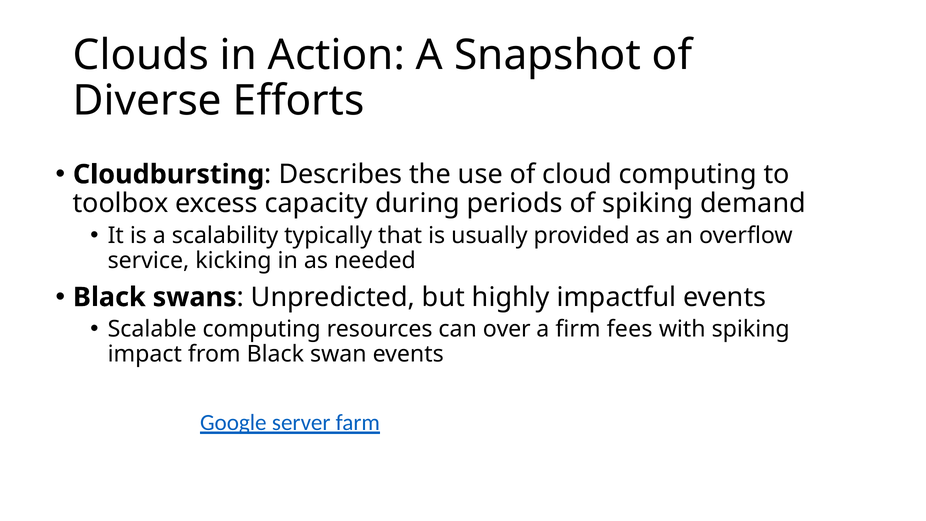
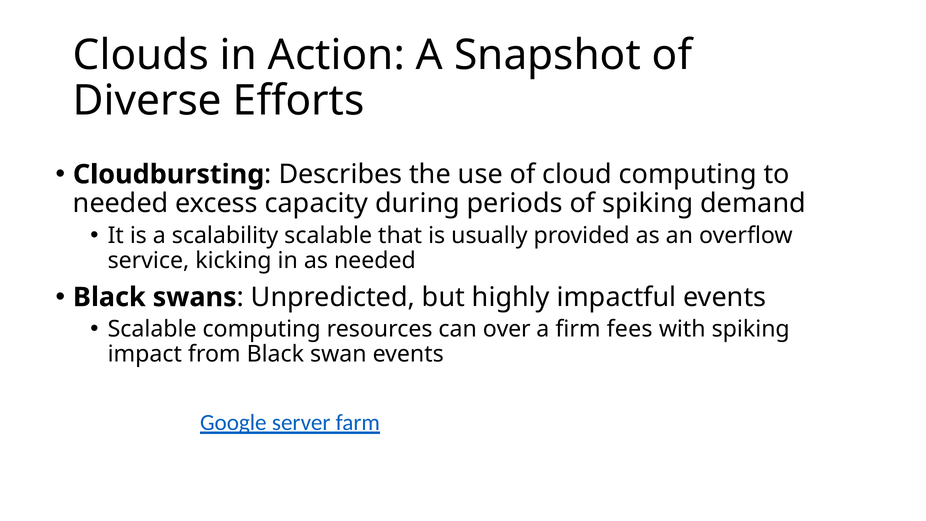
toolbox: toolbox -> needed (121, 204)
scalability typically: typically -> scalable (328, 235)
